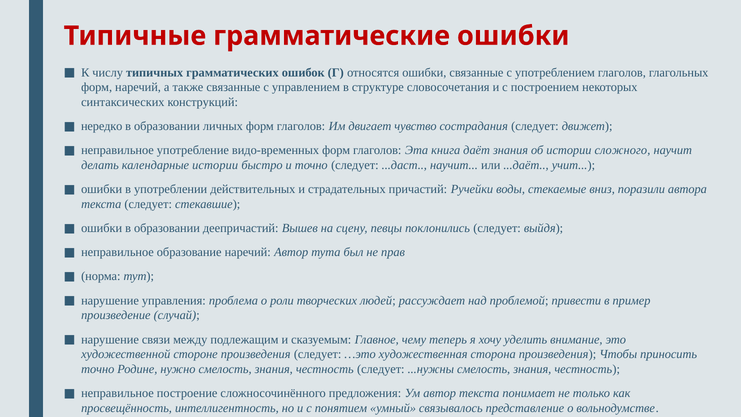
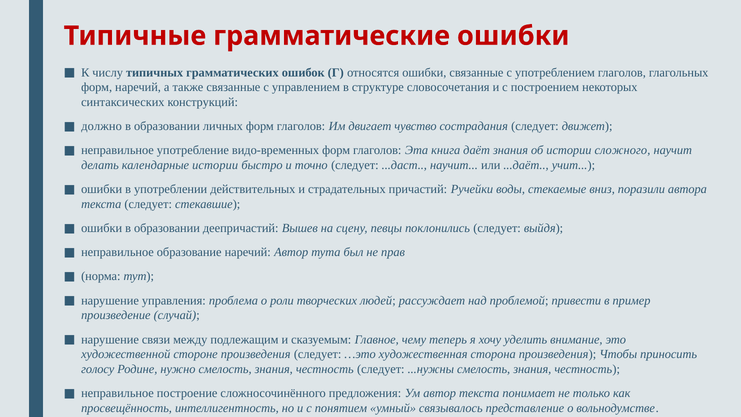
нередко: нередко -> должно (102, 126)
точно: точно -> голосу (98, 369)
